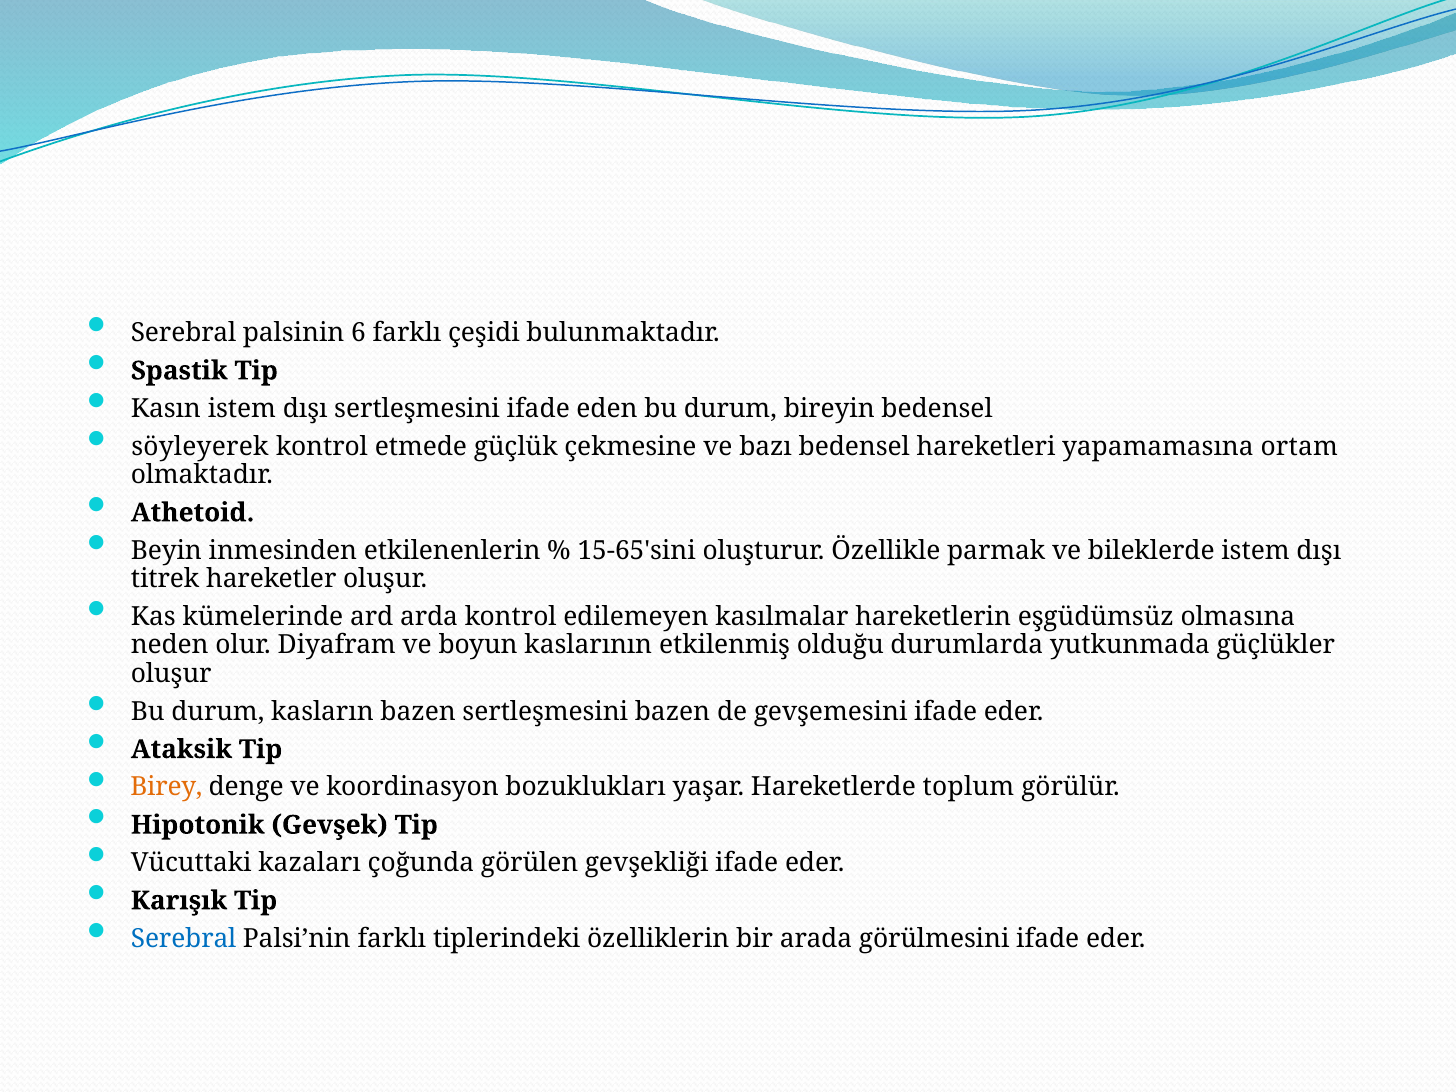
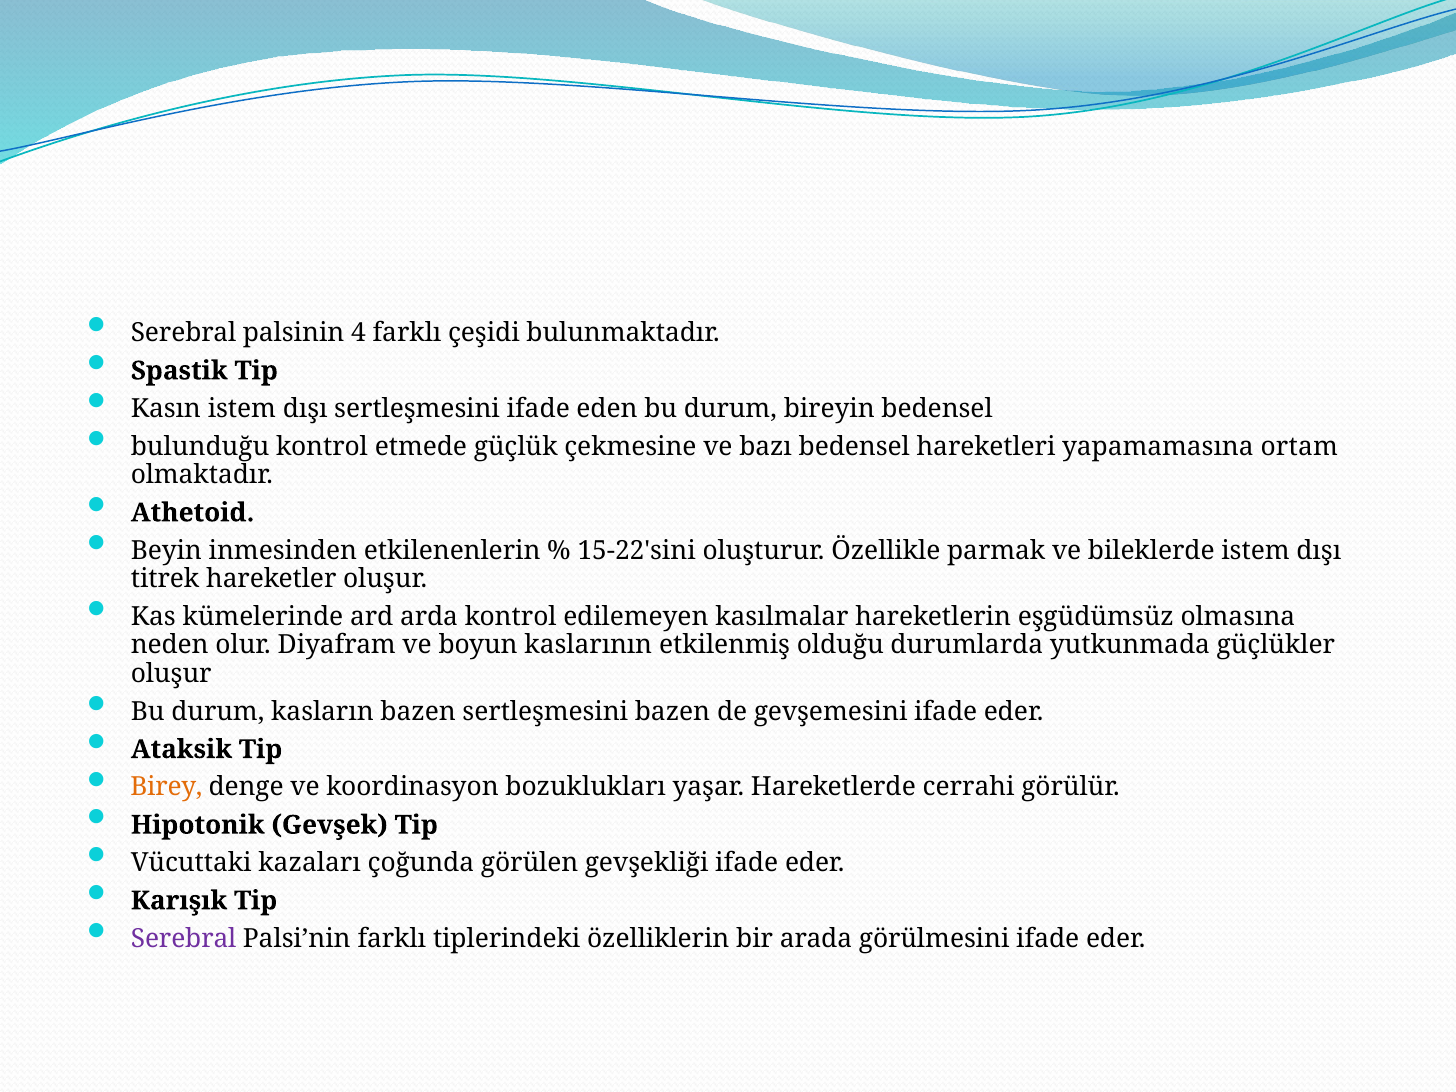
6: 6 -> 4 (359, 333)
söyleyerek: söyleyerek -> bulunduğu (200, 446)
15-65'sini: 15-65'sini -> 15-22'sini (637, 551)
toplum: toplum -> cerrahi (969, 787)
Serebral colour: blue -> purple (184, 939)
